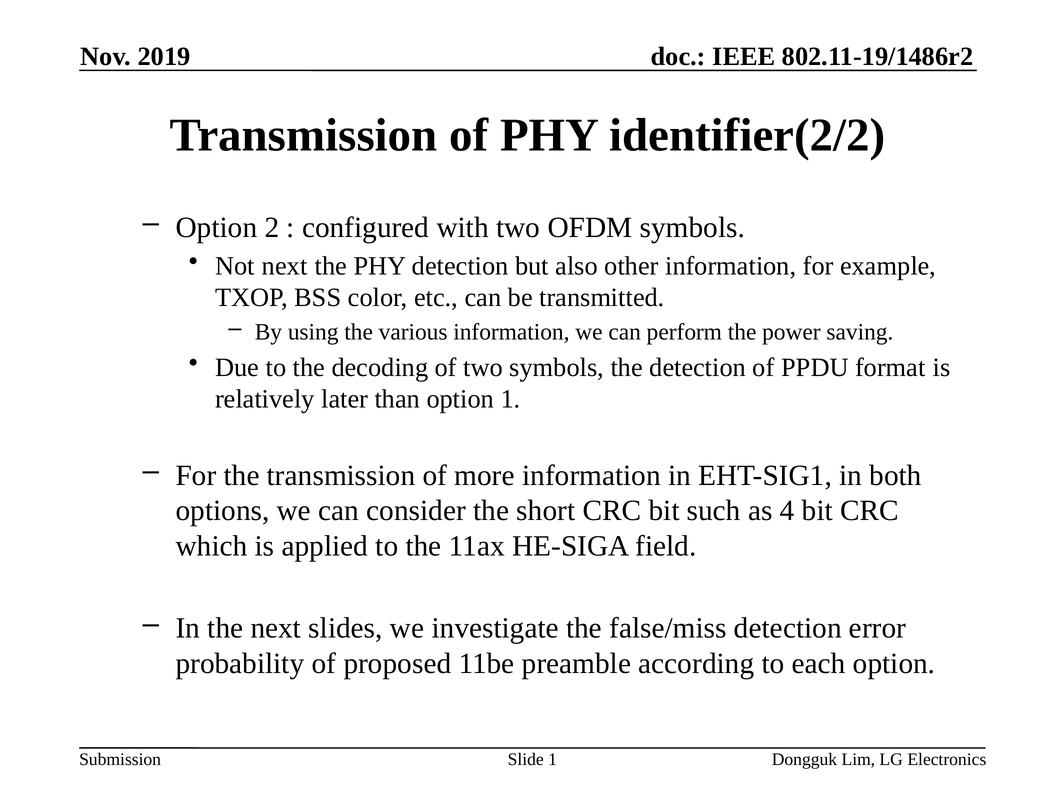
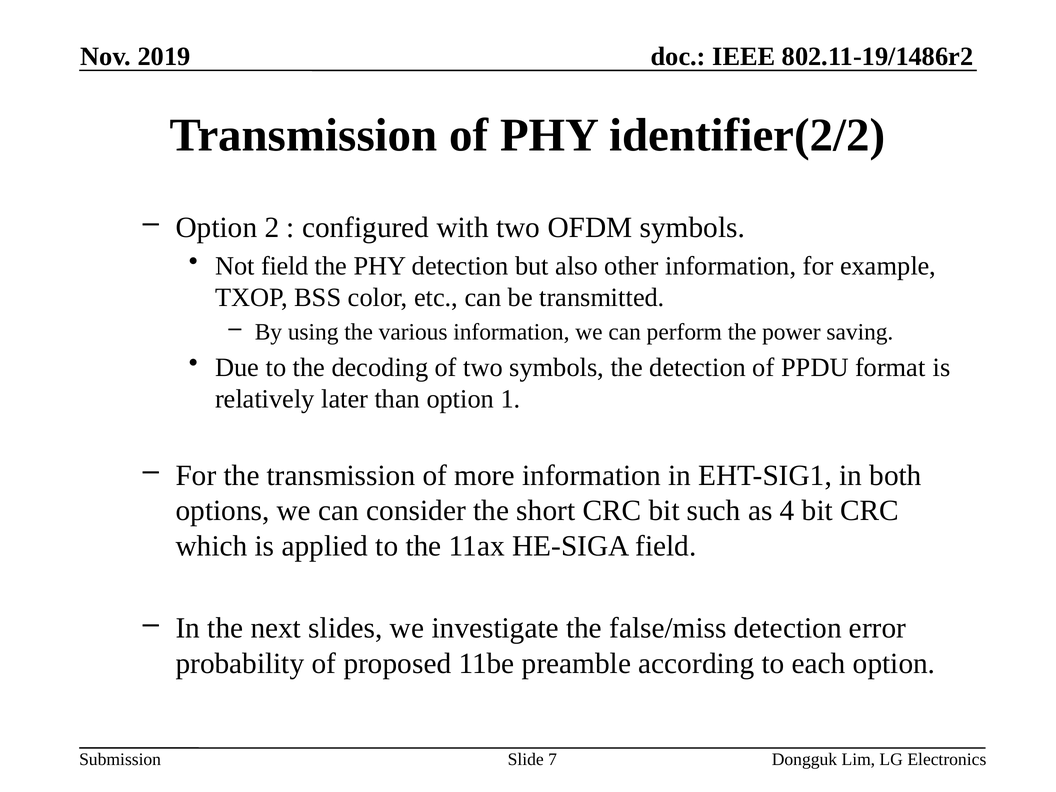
Not next: next -> field (285, 266)
Slide 1: 1 -> 7 (553, 760)
